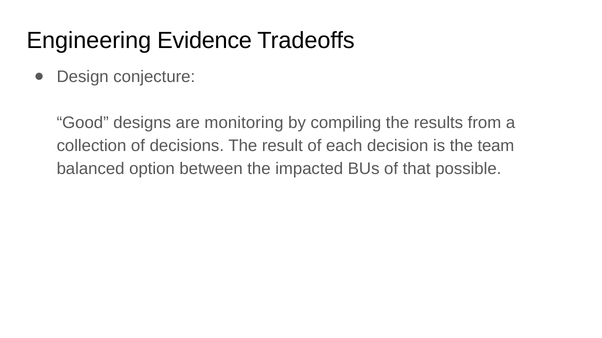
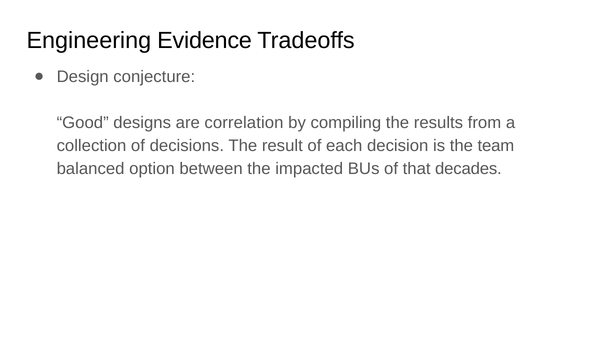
monitoring: monitoring -> correlation (244, 123)
possible: possible -> decades (468, 169)
